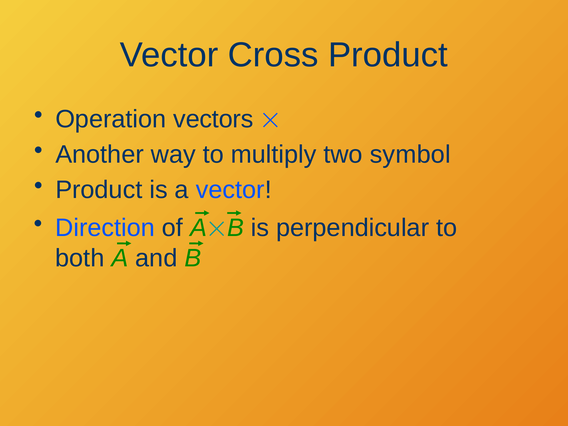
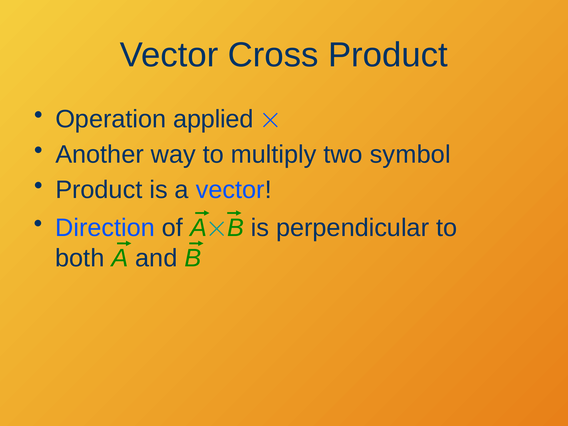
vectors: vectors -> applied (213, 119)
